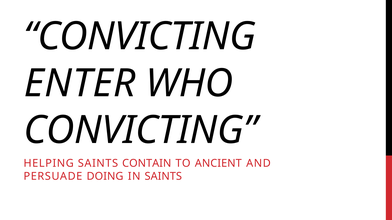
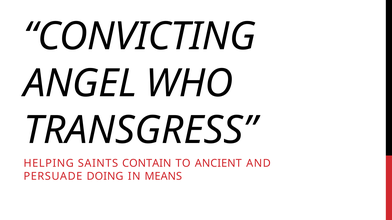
ENTER: ENTER -> ANGEL (80, 84)
CONVICTING: CONVICTING -> TRANSGRESS (140, 131)
IN SAINTS: SAINTS -> MEANS (163, 177)
